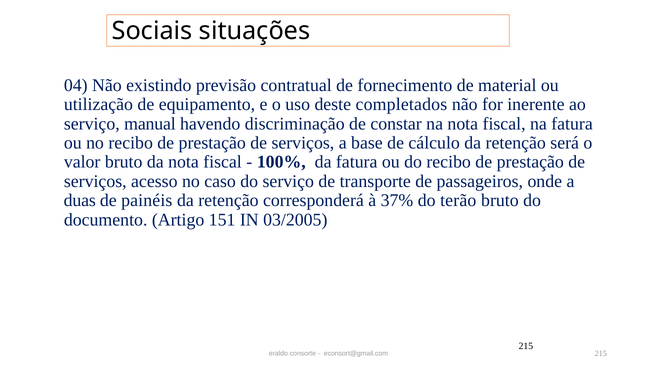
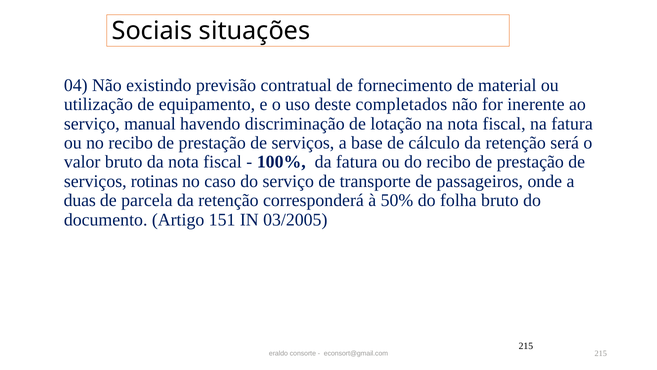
constar: constar -> lotação (396, 124)
acesso: acesso -> rotinas (154, 181)
painéis: painéis -> parcela (147, 200)
37%: 37% -> 50% (397, 200)
terão: terão -> folha (458, 200)
